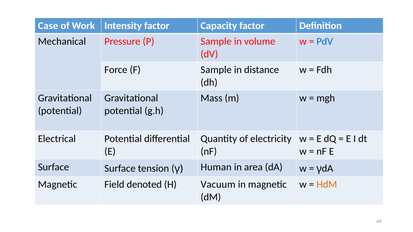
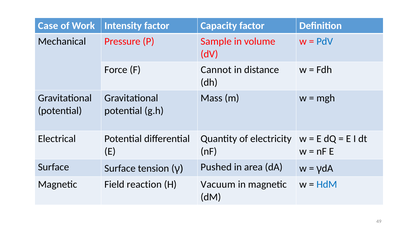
F Sample: Sample -> Cannot (216, 70)
Human: Human -> Pushed (216, 167)
denoted: denoted -> reaction (144, 185)
HdM colour: orange -> blue (327, 185)
